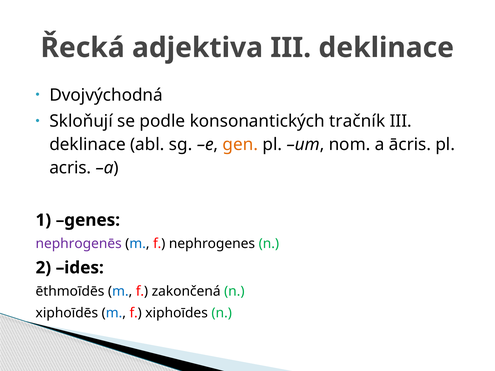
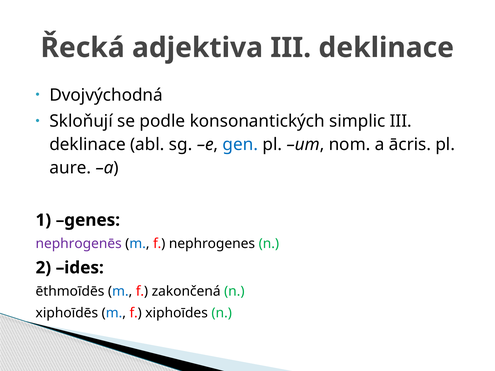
tračník: tračník -> simplic (357, 121)
gen colour: orange -> blue (240, 145)
acris: acris -> aure (70, 168)
